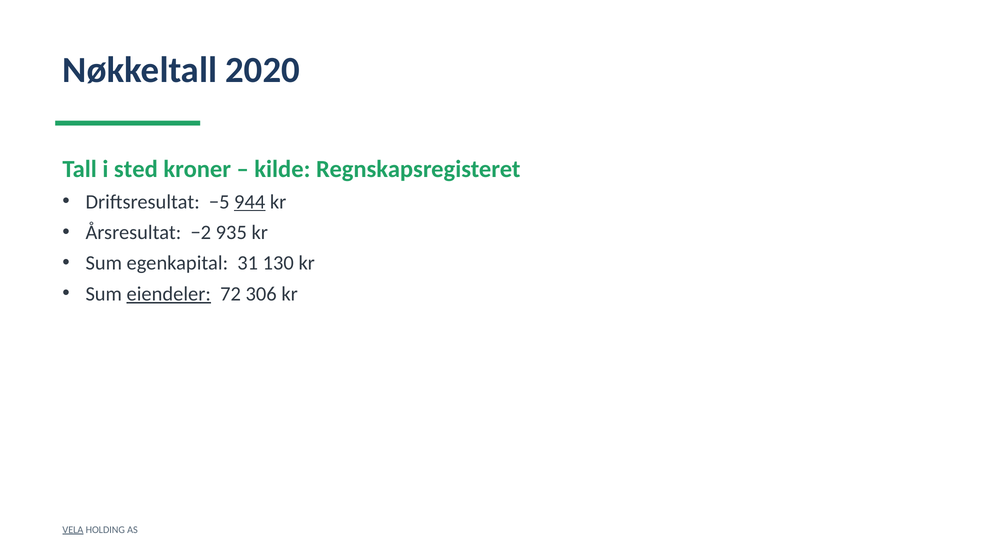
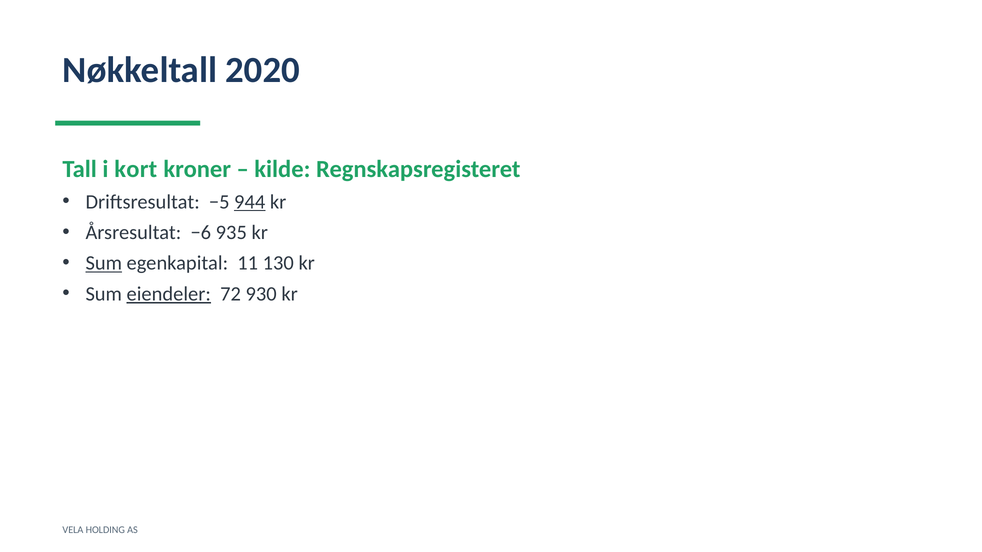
sted: sted -> kort (136, 169)
−2: −2 -> −6 (201, 233)
Sum underline: none -> present (104, 263)
31: 31 -> 11 (248, 263)
306: 306 -> 930 (261, 294)
VELA underline: present -> none (73, 530)
